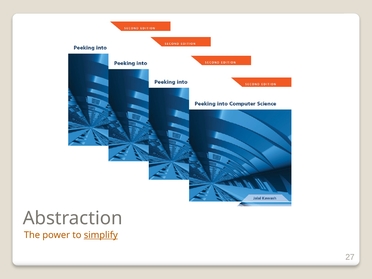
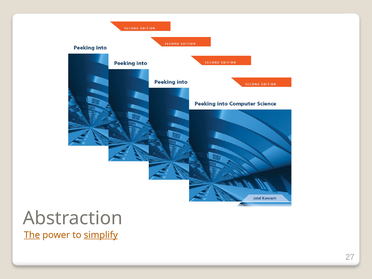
The underline: none -> present (32, 235)
